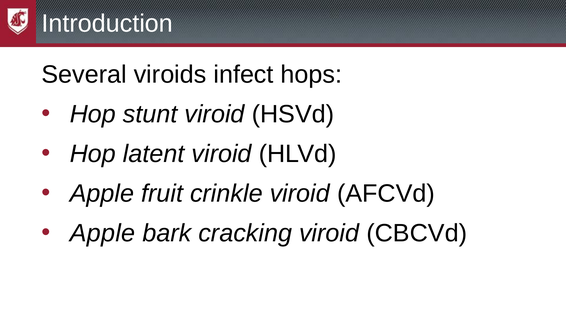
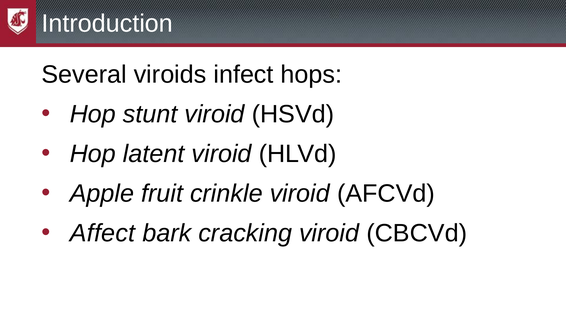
Apple: Apple -> Affect (103, 233)
